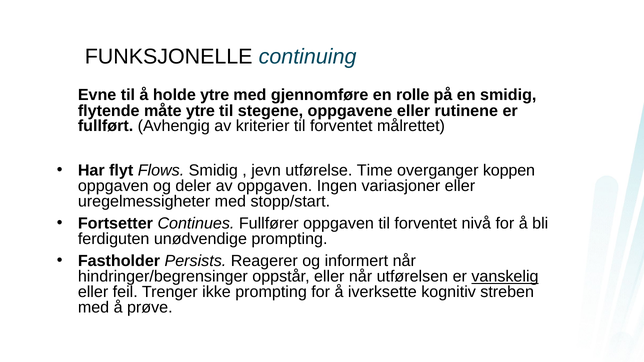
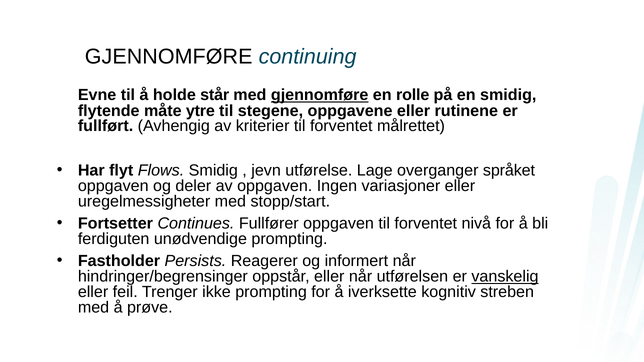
FUNKSJONELLE: FUNKSJONELLE -> GJENNOMFØRE (169, 56)
holde ytre: ytre -> står (215, 95)
gjennomføre underline: none -> present (320, 95)
Time: Time -> Lage (375, 171)
koppen: koppen -> språket (509, 171)
